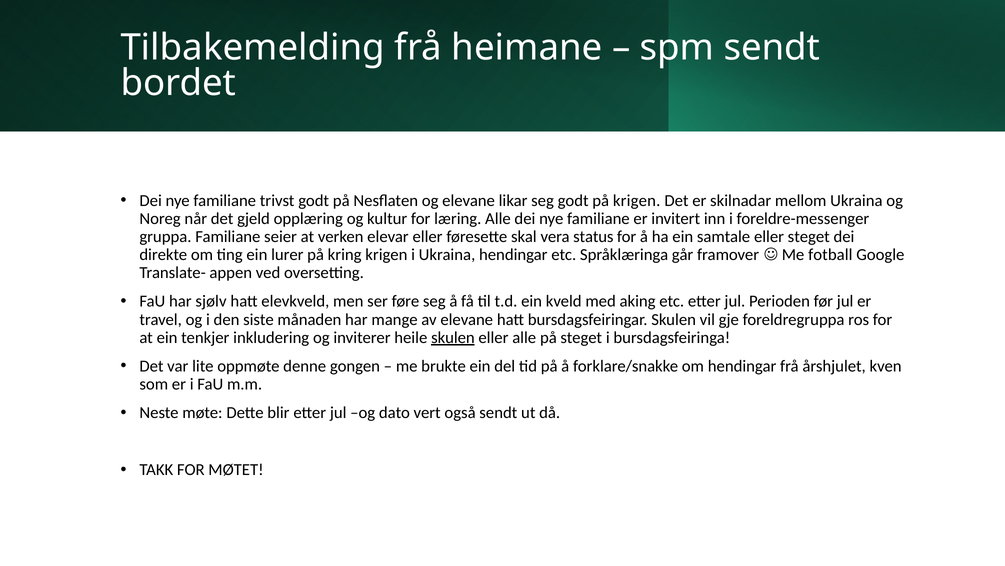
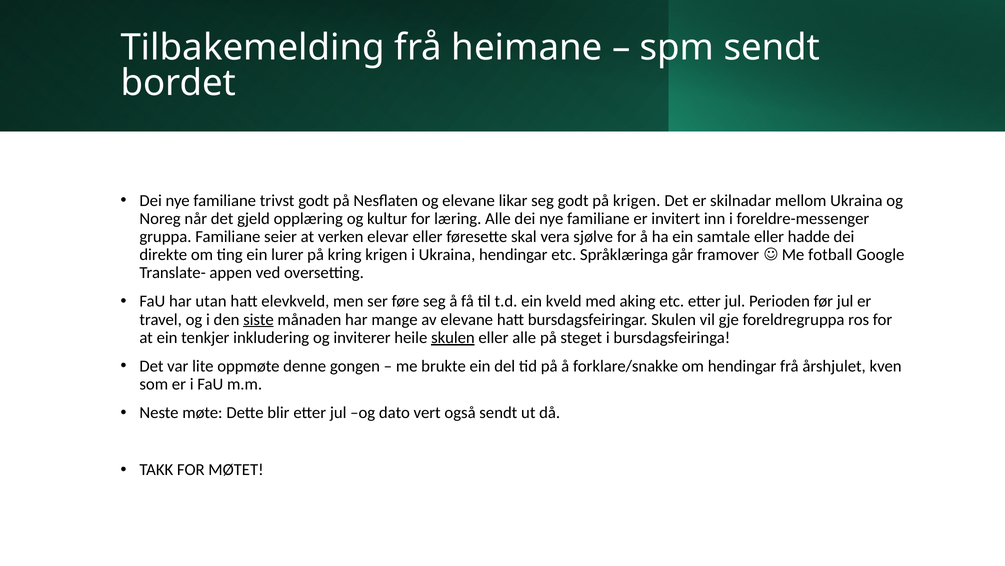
status: status -> sjølve (593, 237)
eller steget: steget -> hadde (809, 237)
sjølv: sjølv -> utan (211, 301)
siste underline: none -> present (258, 319)
